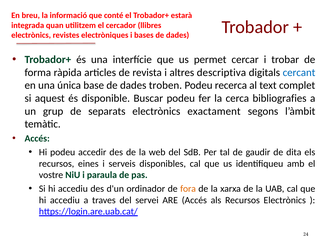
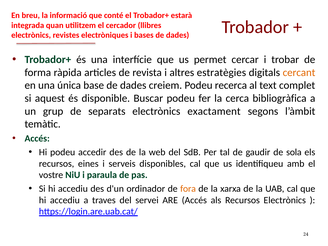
descriptiva: descriptiva -> estratègies (221, 72)
cercant colour: blue -> orange (299, 72)
troben: troben -> creiem (165, 85)
bibliografies: bibliografies -> bibliogràfica (280, 98)
dita: dita -> sola (294, 152)
